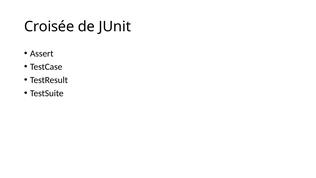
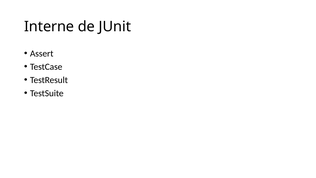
Croisée: Croisée -> Interne (49, 27)
